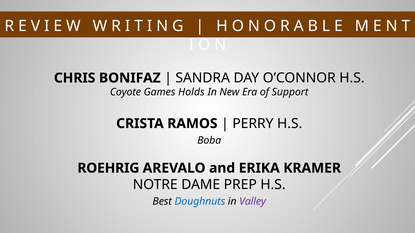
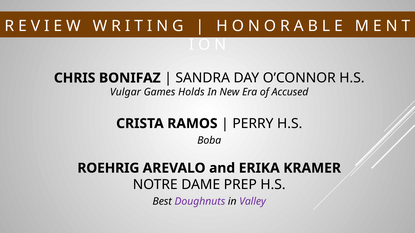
Coyote: Coyote -> Vulgar (125, 92)
Support: Support -> Accused (290, 92)
Doughnuts colour: blue -> purple (200, 202)
